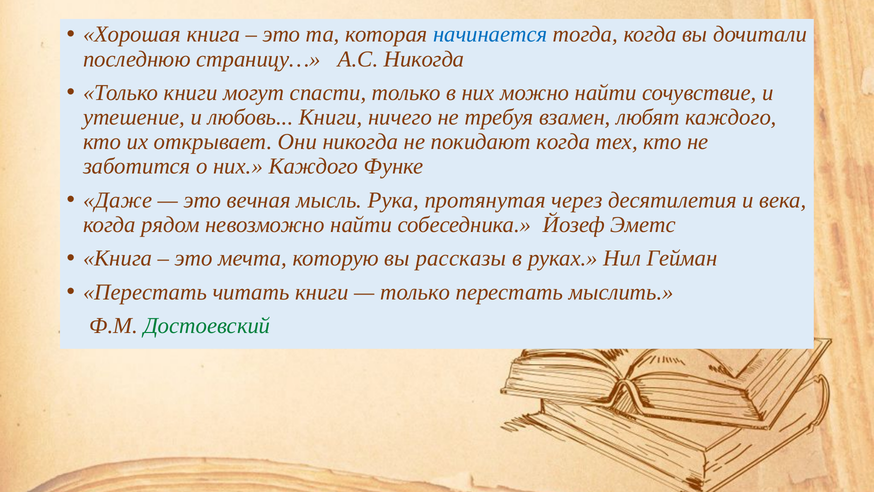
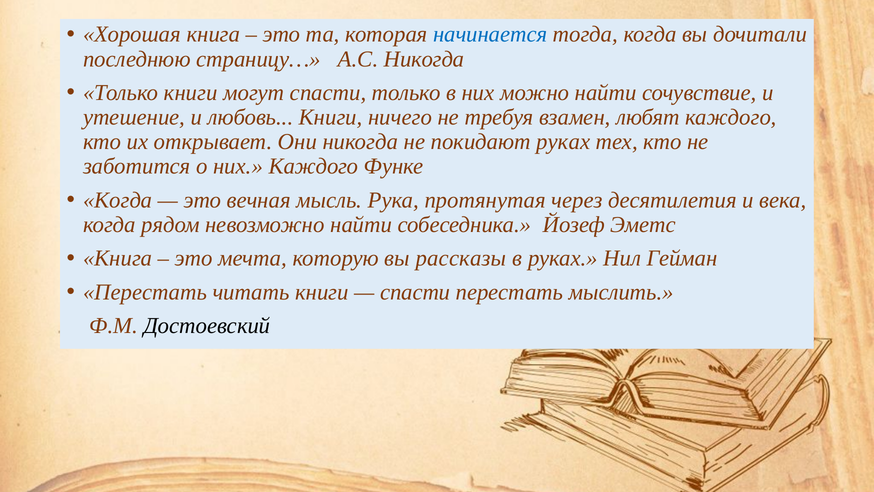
покидают когда: когда -> руках (563, 142)
Даже: Даже -> Когда (118, 200)
только: только -> спасти (415, 292)
Достоевский colour: green -> black (207, 326)
